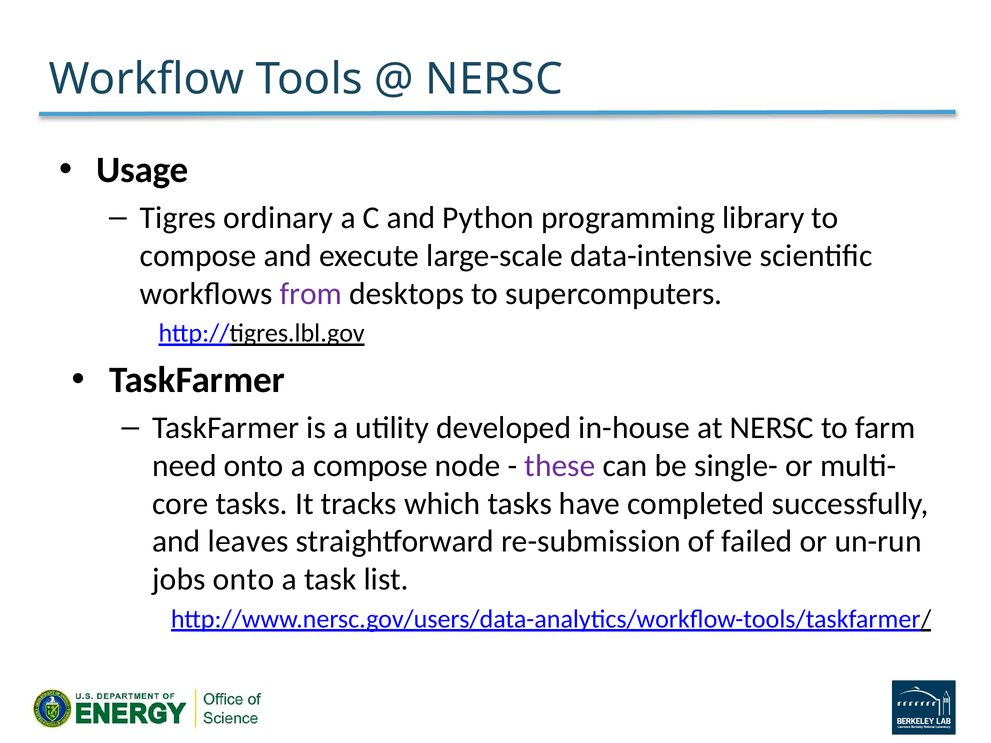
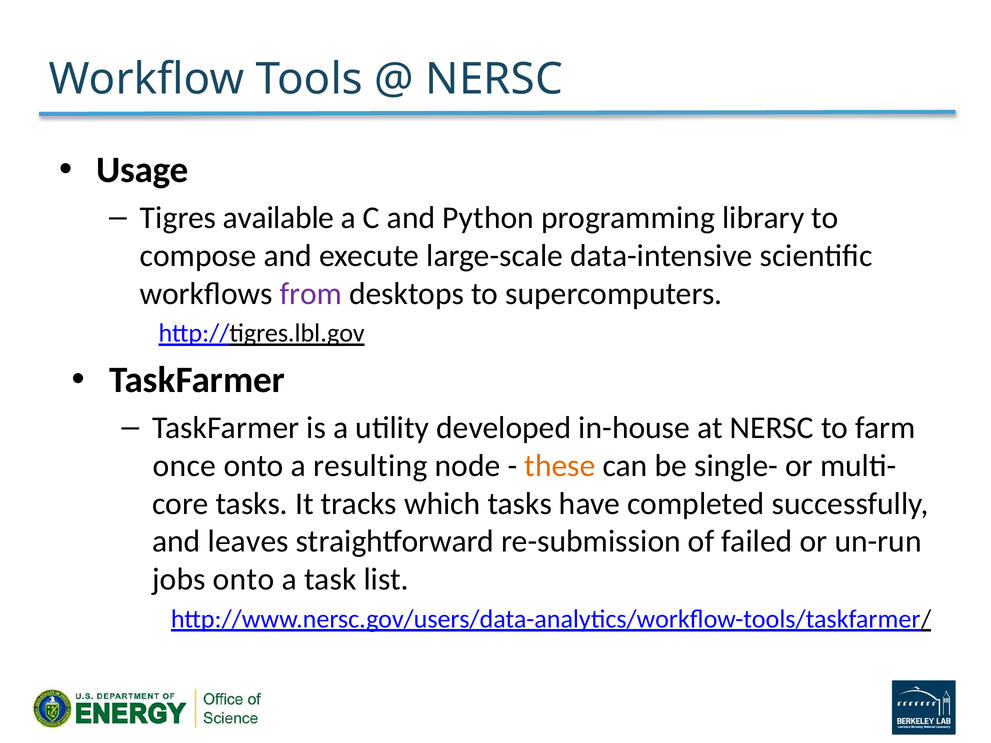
ordinary: ordinary -> available (279, 218)
need: need -> once (184, 466)
a compose: compose -> resulting (370, 466)
these colour: purple -> orange (560, 466)
